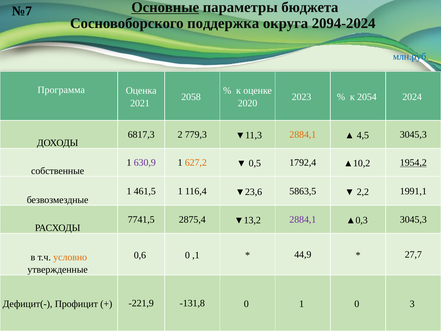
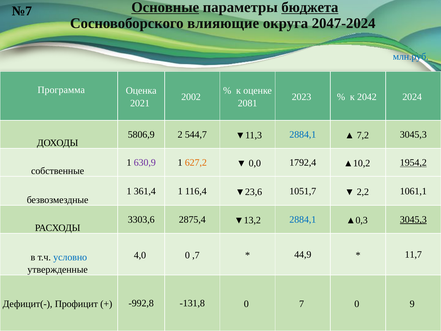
бюджета underline: none -> present (310, 7)
поддержка: поддержка -> влияющие (223, 23)
2094-2024: 2094-2024 -> 2047-2024 (344, 23)
2058: 2058 -> 2002 (191, 97)
2054: 2054 -> 2042 (367, 97)
2020: 2020 -> 2081 (248, 103)
6817,3: 6817,3 -> 5806,9 (141, 134)
779,3: 779,3 -> 544,7 (196, 134)
2884,1 colour: orange -> blue (303, 134)
4,5: 4,5 -> 7,2 (363, 135)
0,5: 0,5 -> 0,0 (255, 163)
461,5: 461,5 -> 361,4 (145, 191)
5863,5: 5863,5 -> 1051,7 (303, 191)
1991,1: 1991,1 -> 1061,1 (413, 191)
7741,5: 7741,5 -> 3303,6 (141, 219)
2884,1 colour: purple -> blue (303, 219)
3045,3 underline: none -> present (413, 219)
0,6: 0,6 -> 4,0 (140, 255)
,1: ,1 -> ,7 (196, 255)
27,7: 27,7 -> 11,7 (413, 254)
условно colour: orange -> blue (70, 257)
-221,9: -221,9 -> -992,8 (141, 303)
1: 1 -> 7 (302, 304)
3: 3 -> 9 (412, 304)
